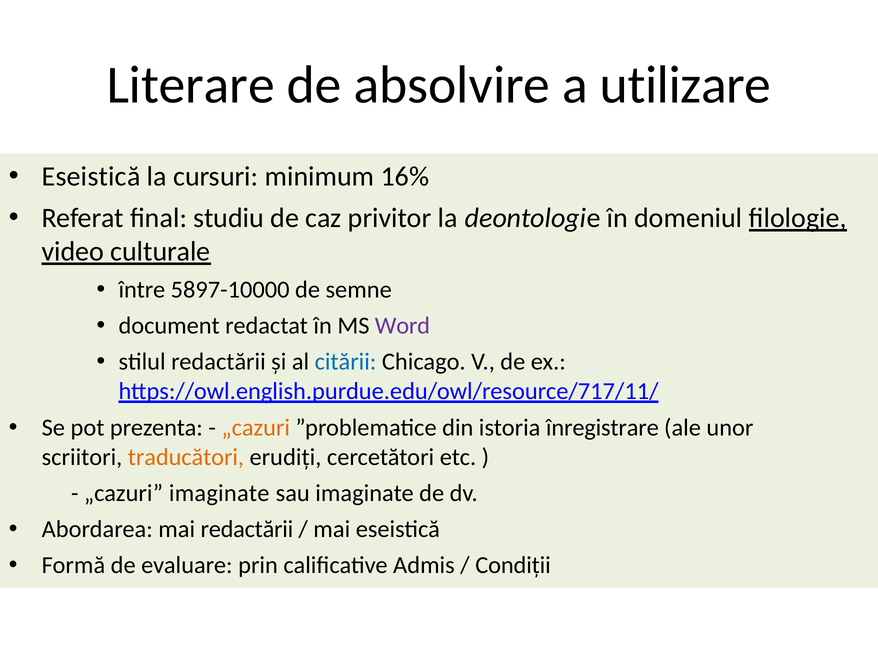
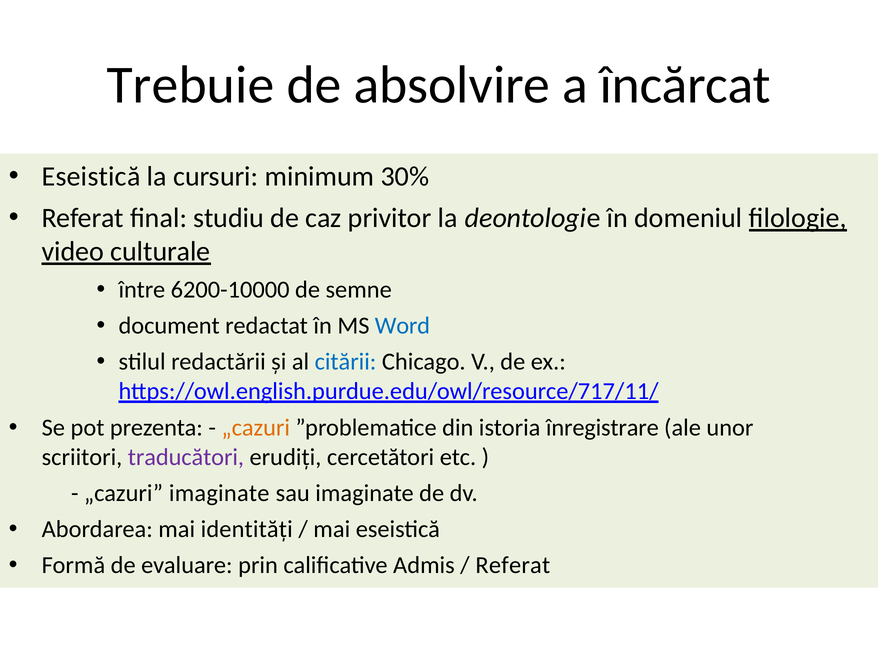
Literare: Literare -> Trebuie (190, 85)
utilizare: utilizare -> încărcat (685, 85)
16%: 16% -> 30% (405, 177)
5897-10000: 5897-10000 -> 6200-10000 (230, 290)
Word colour: purple -> blue (402, 326)
traducători colour: orange -> purple (186, 457)
mai redactării: redactării -> identități (247, 530)
Condiții: Condiții -> Referat (513, 566)
